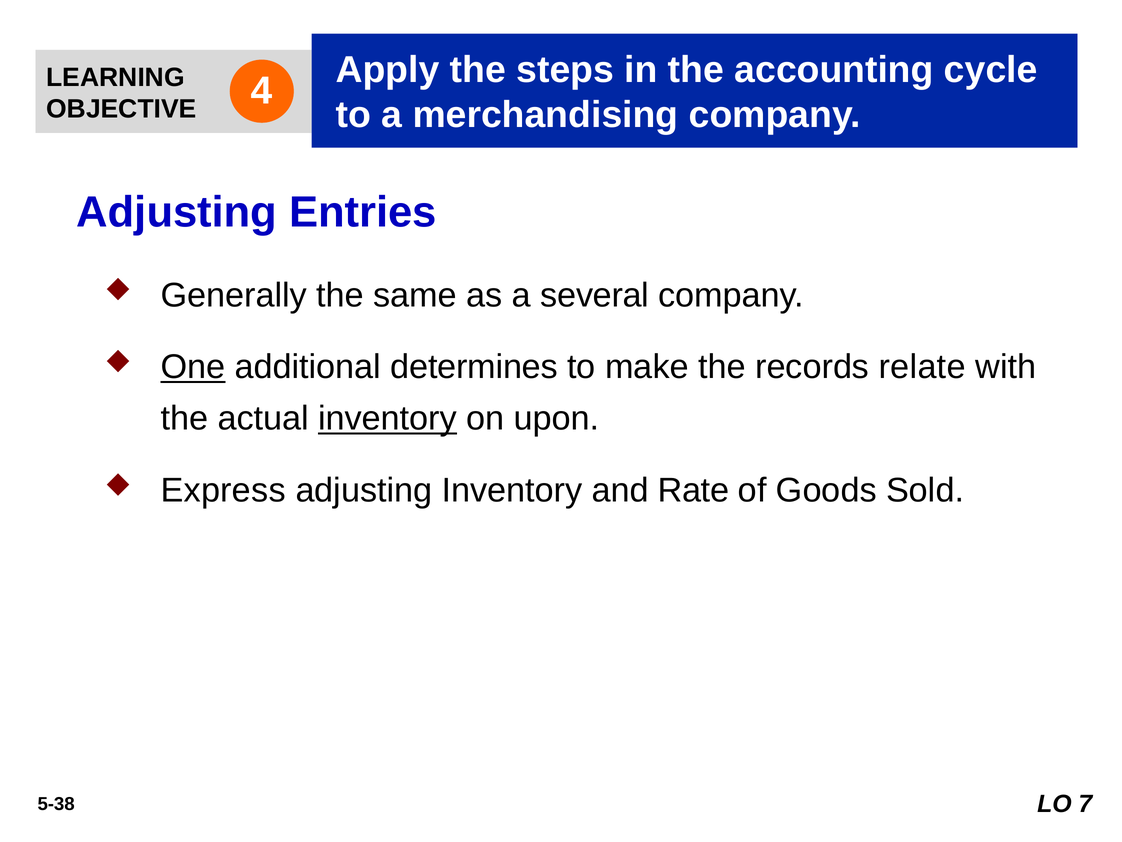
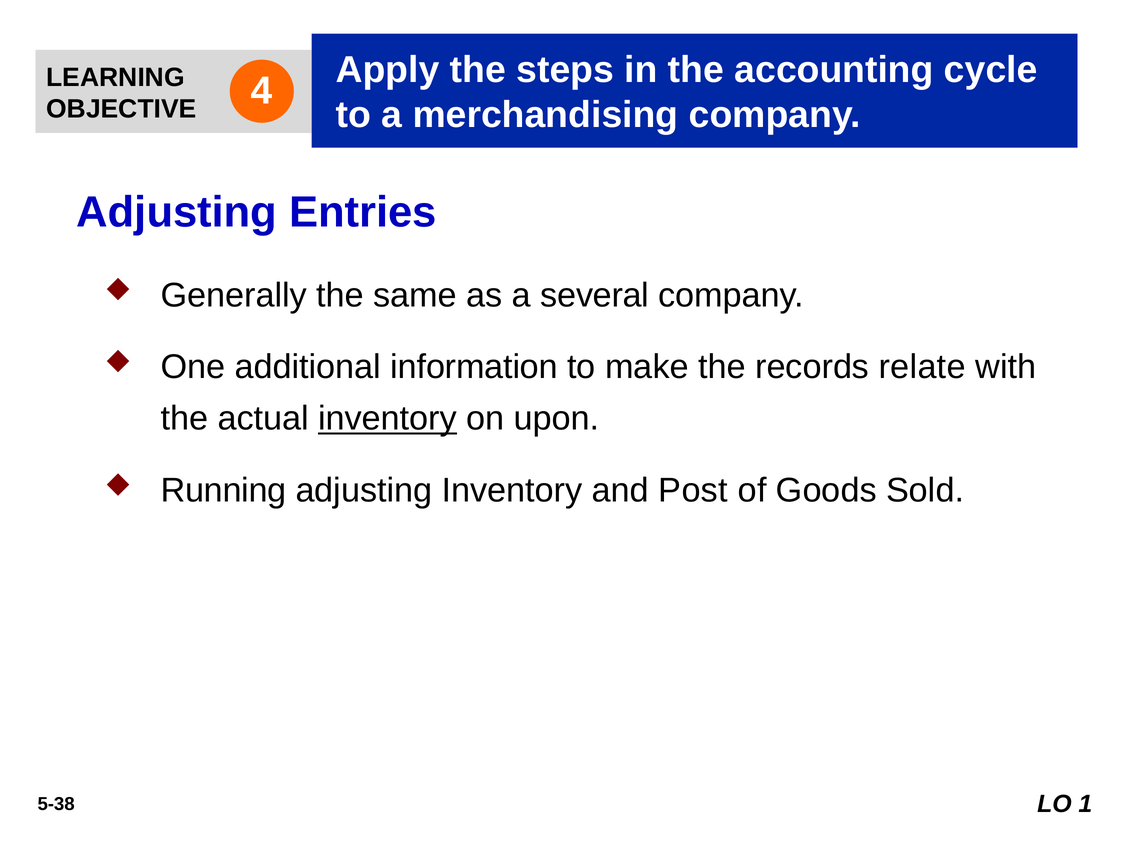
One underline: present -> none (193, 367)
determines: determines -> information (474, 367)
Express: Express -> Running (223, 490)
Rate: Rate -> Post (693, 490)
7: 7 -> 1 (1085, 804)
